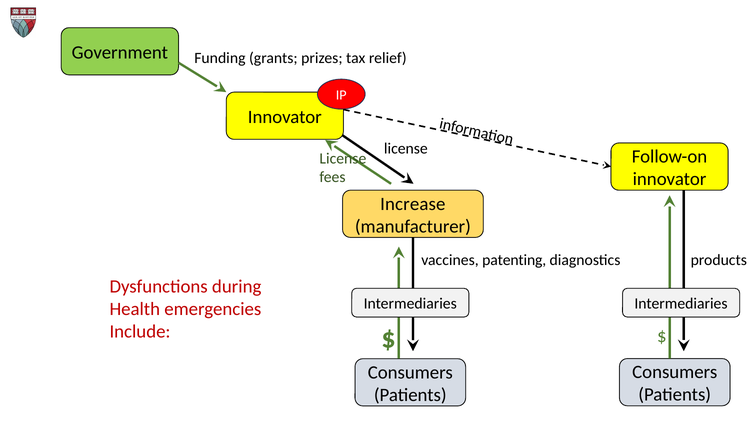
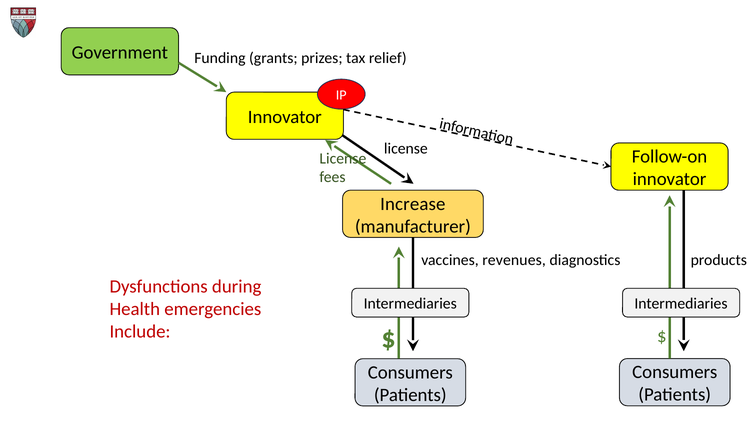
patenting: patenting -> revenues (514, 260)
